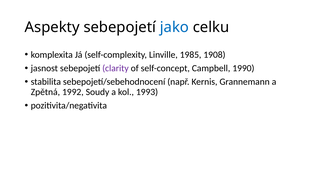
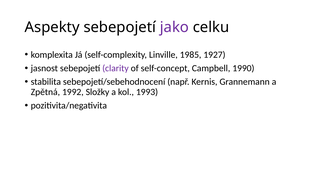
jako colour: blue -> purple (174, 27)
1908: 1908 -> 1927 (214, 55)
Soudy: Soudy -> Složky (98, 92)
